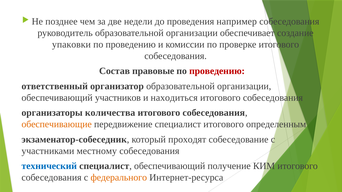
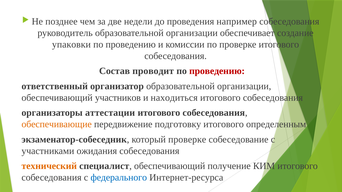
правовые: правовые -> проводит (153, 71)
количества: количества -> аттестации (110, 113)
передвижение специалист: специалист -> подготовку (178, 125)
который проходят: проходят -> проверке (187, 140)
местному: местному -> ожидания (97, 151)
технический colour: blue -> orange (49, 166)
федерального colour: orange -> blue (119, 178)
